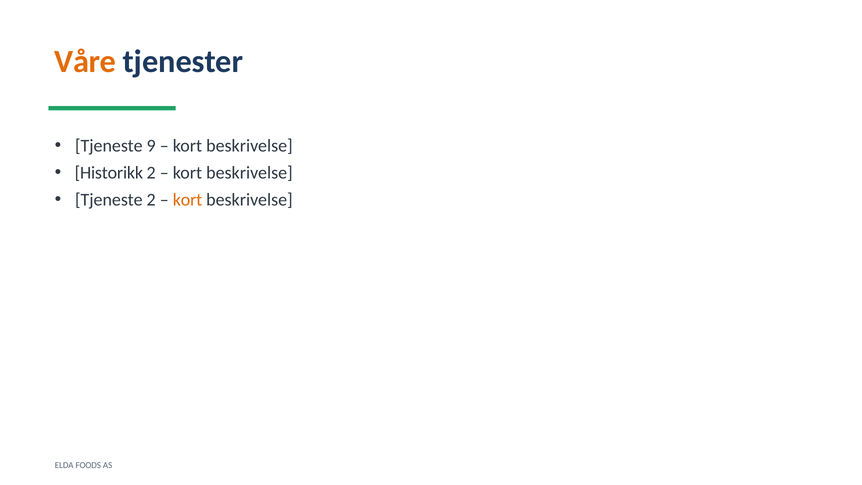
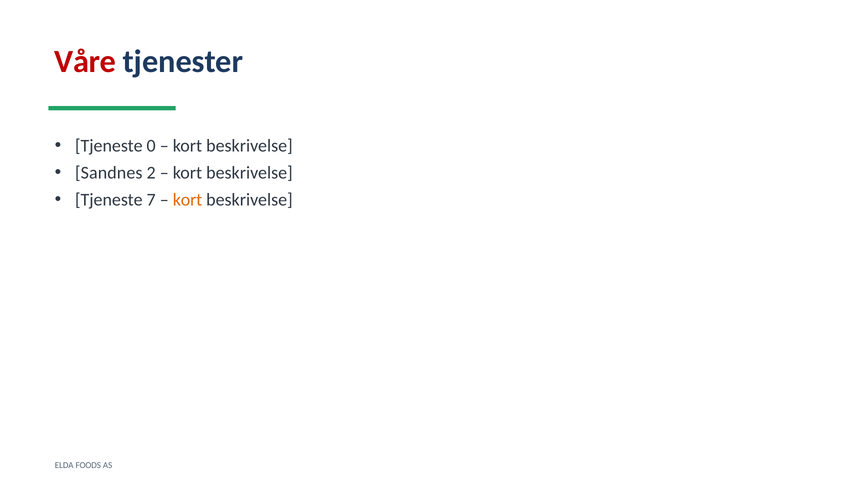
Våre colour: orange -> red (85, 62)
9: 9 -> 0 (151, 146)
Historikk: Historikk -> Sandnes (109, 173)
Tjeneste 2: 2 -> 7 (151, 200)
